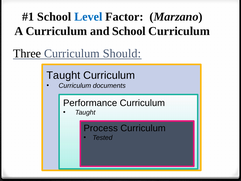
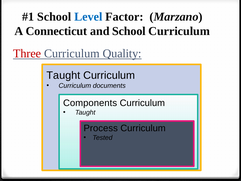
A Curriculum: Curriculum -> Connecticut (56, 31)
Three colour: black -> red (27, 53)
Should: Should -> Quality (122, 53)
Performance: Performance -> Components (90, 103)
